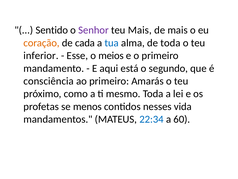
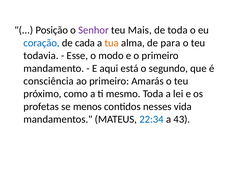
Sentido: Sentido -> Posição (52, 30)
de mais: mais -> toda (178, 30)
coração colour: orange -> blue (42, 43)
tua colour: blue -> orange (112, 43)
de toda: toda -> para (170, 43)
inferior: inferior -> todavia (41, 55)
meios: meios -> modo (111, 55)
60: 60 -> 43 (182, 119)
